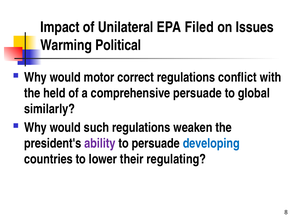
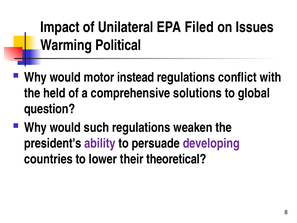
correct: correct -> instead (136, 77)
comprehensive persuade: persuade -> solutions (197, 93)
similarly: similarly -> question (50, 109)
developing colour: blue -> purple (211, 143)
regulating: regulating -> theoretical (176, 159)
